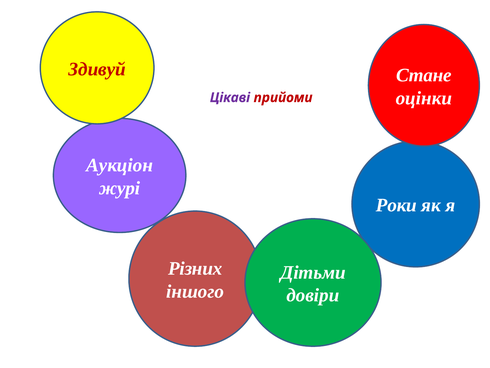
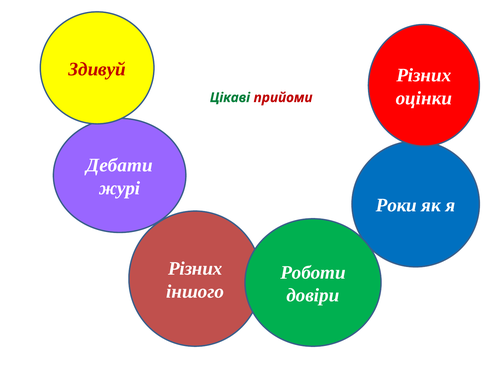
Стане: Стане -> Різних (424, 75)
Цікаві colour: purple -> green (230, 97)
Аукціон: Аукціон -> Дебати (120, 165)
Дітьми: Дітьми -> Роботи (313, 272)
